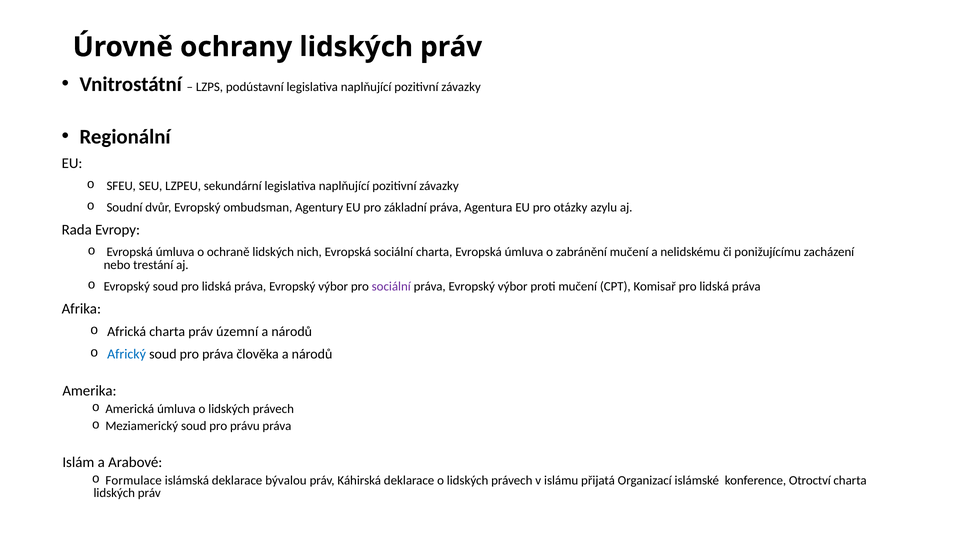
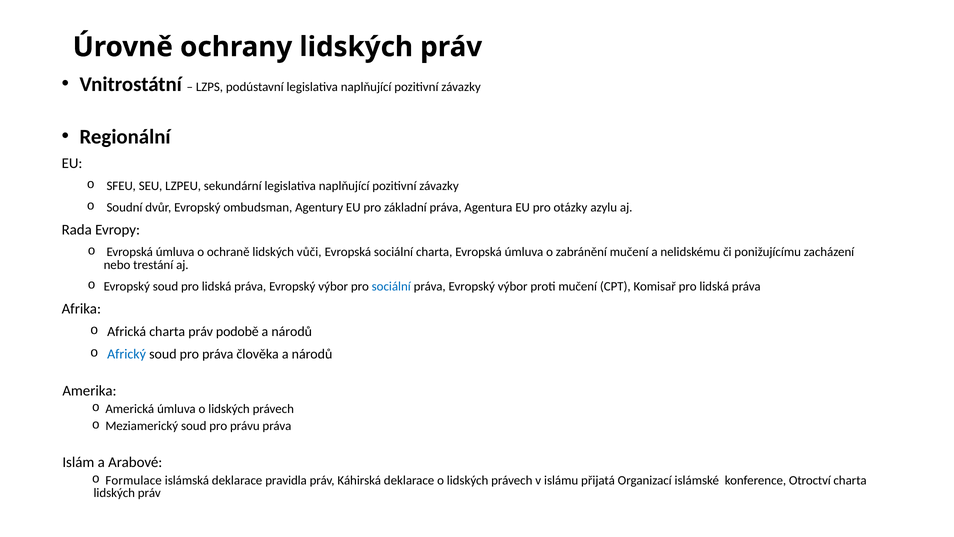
nich: nich -> vůči (309, 252)
sociální colour: purple -> blue (391, 286)
územní: územní -> podobě (237, 331)
bývalou: bývalou -> pravidla (286, 480)
